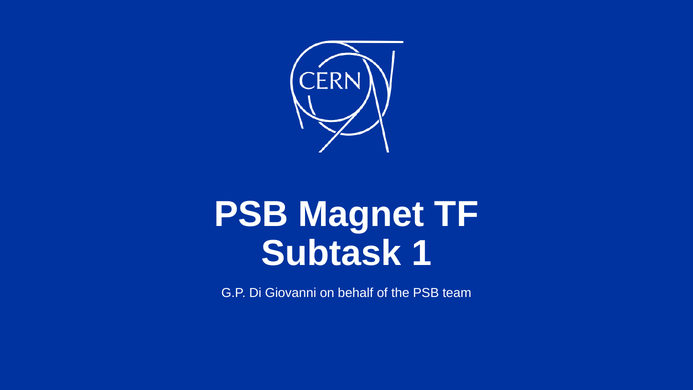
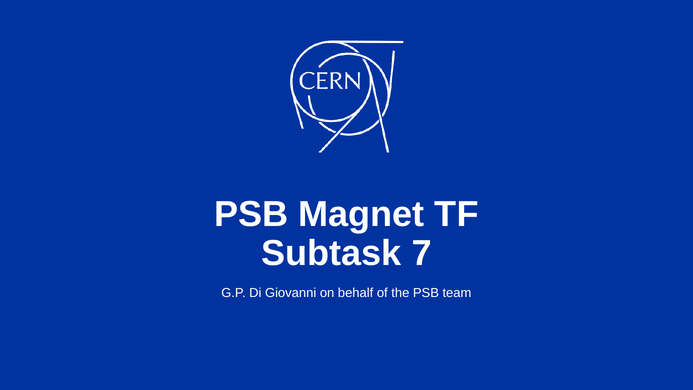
1: 1 -> 7 (422, 253)
